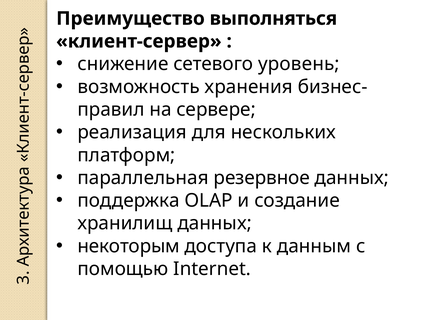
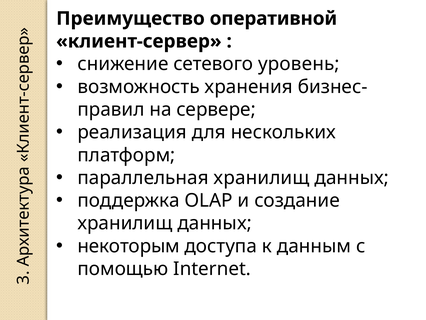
выполняться: выполняться -> оперативной (273, 18)
параллельная резервное: резервное -> хранилищ (262, 178)
